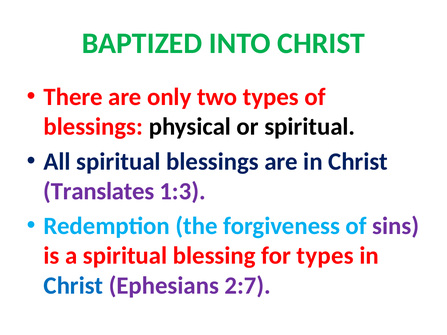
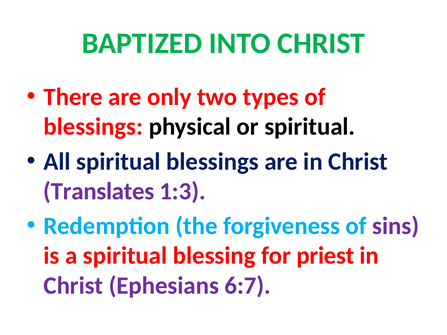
for types: types -> priest (325, 256)
Christ colour: blue -> purple (73, 286)
2:7: 2:7 -> 6:7 (248, 286)
